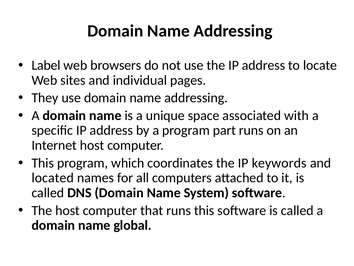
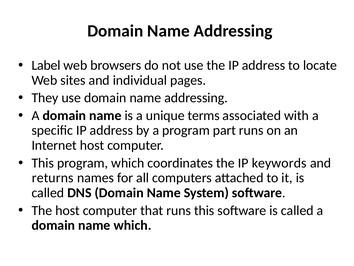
space: space -> terms (204, 115)
located: located -> returns (53, 178)
name global: global -> which (133, 225)
